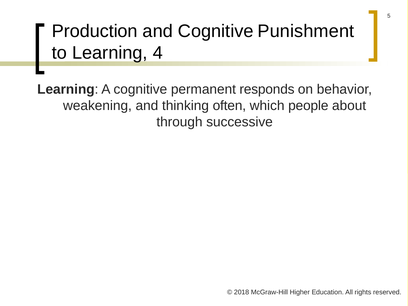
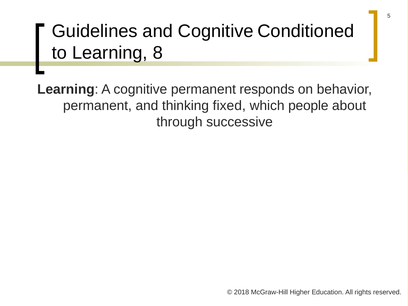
Production: Production -> Guidelines (95, 31)
Punishment: Punishment -> Conditioned (306, 31)
4: 4 -> 8 (158, 53)
weakening: weakening -> permanent (97, 106)
often: often -> fixed (229, 106)
